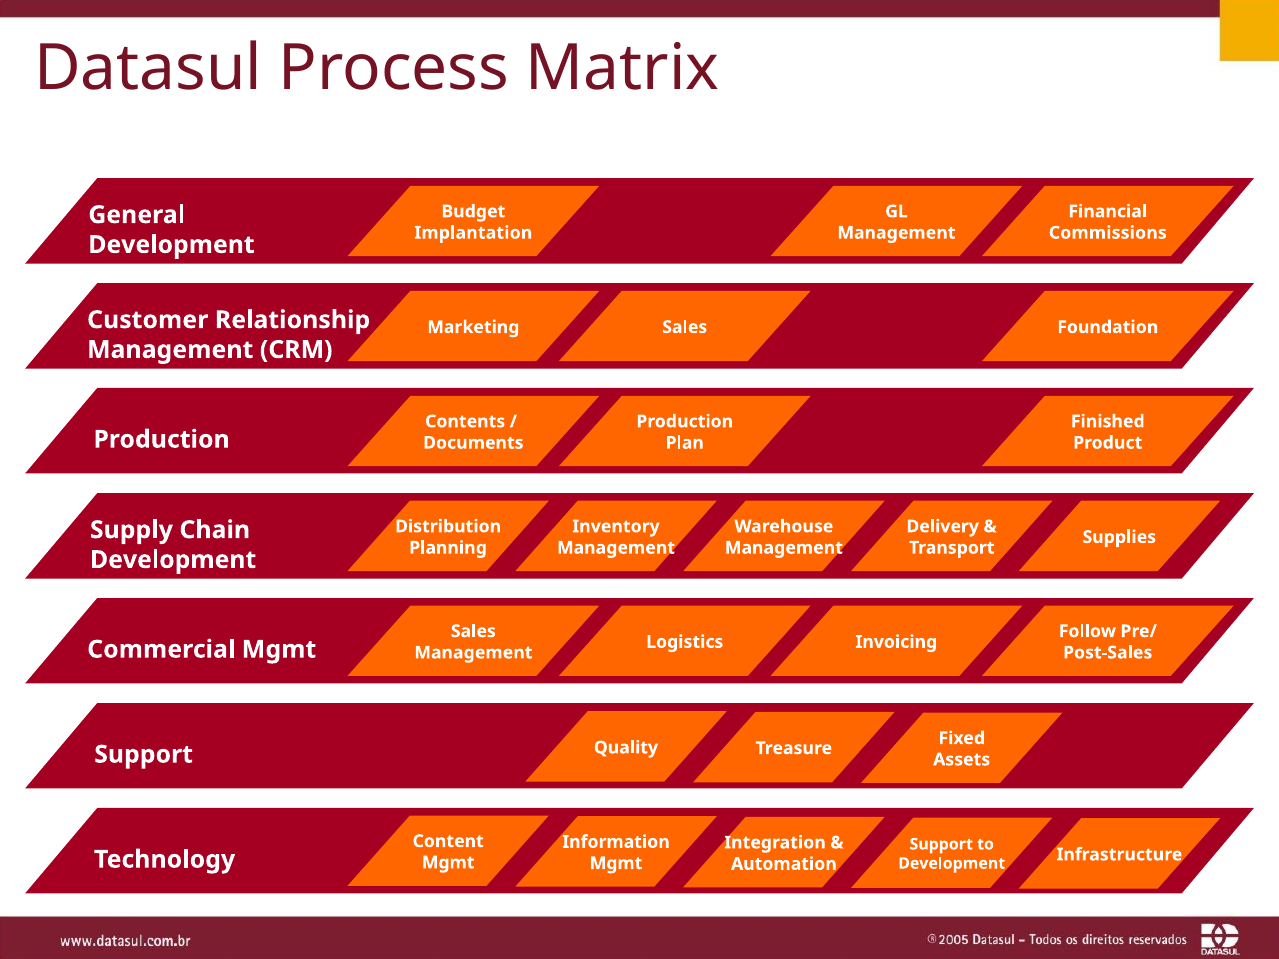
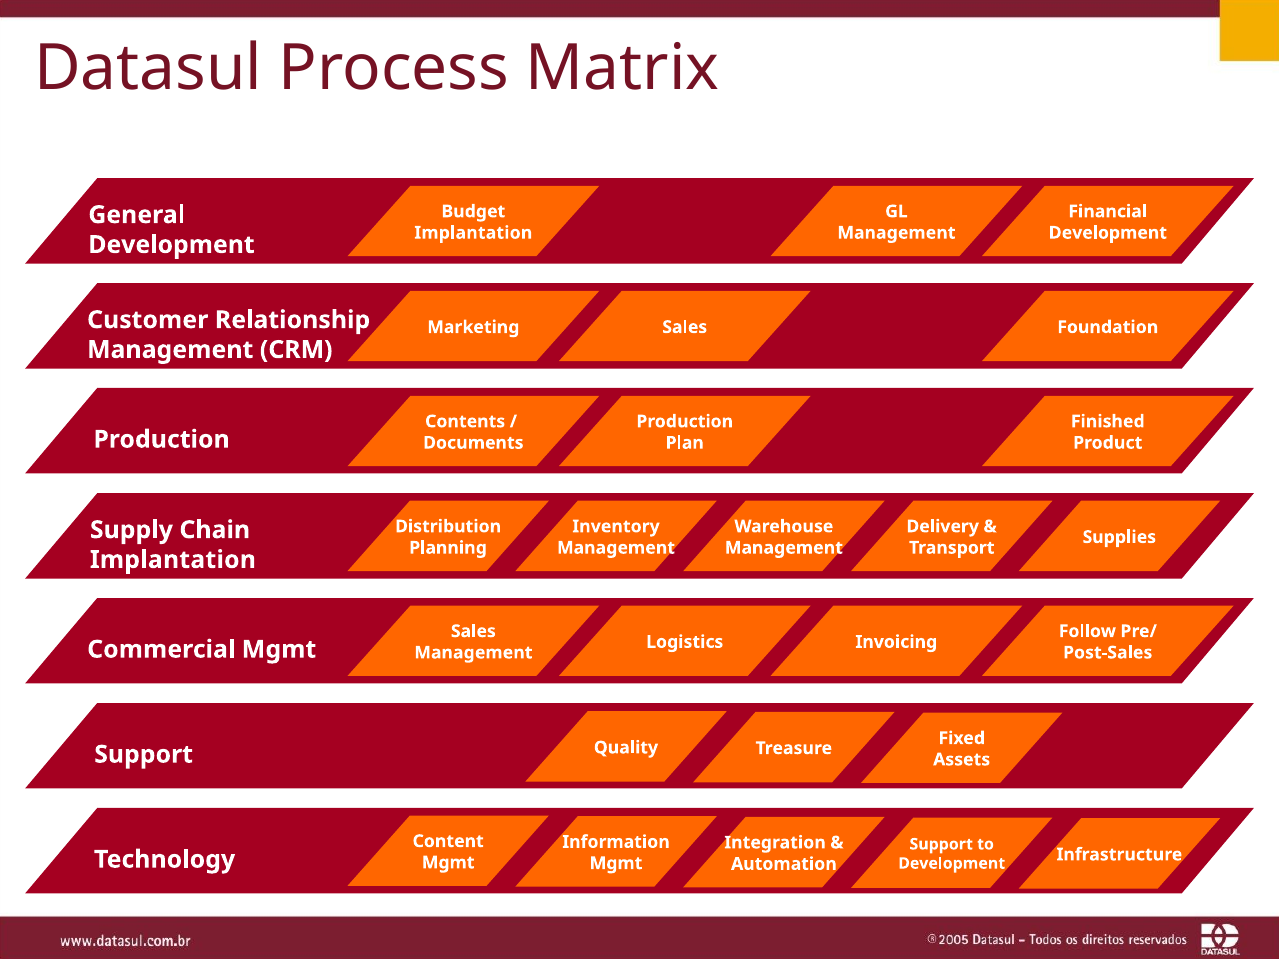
Commissions: Commissions -> Development (1108, 233)
Development: Development -> Implantation (173, 560)
